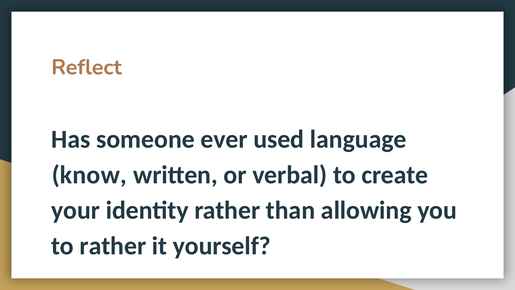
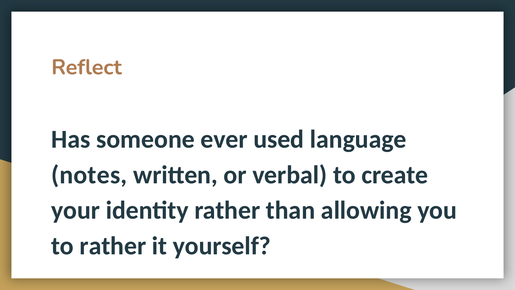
know: know -> notes (89, 175)
